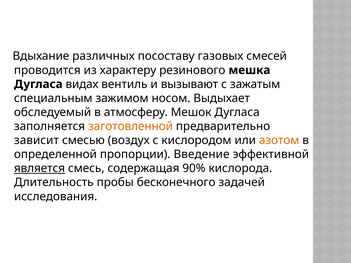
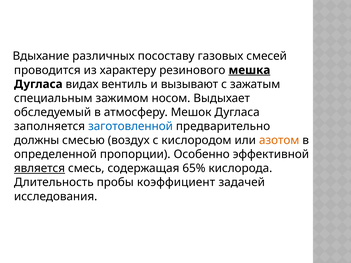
мешка underline: none -> present (249, 70)
заготовленной colour: orange -> blue (131, 126)
зависит: зависит -> должны (37, 140)
Введение: Введение -> Особенно (202, 154)
90%: 90% -> 65% (194, 169)
бесконечного: бесконечного -> коэффициент (176, 183)
